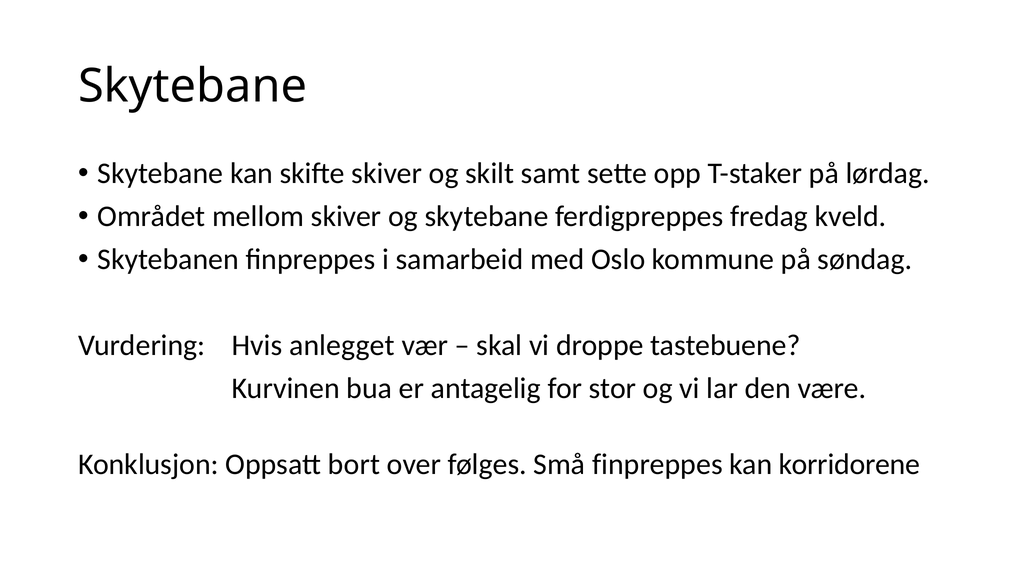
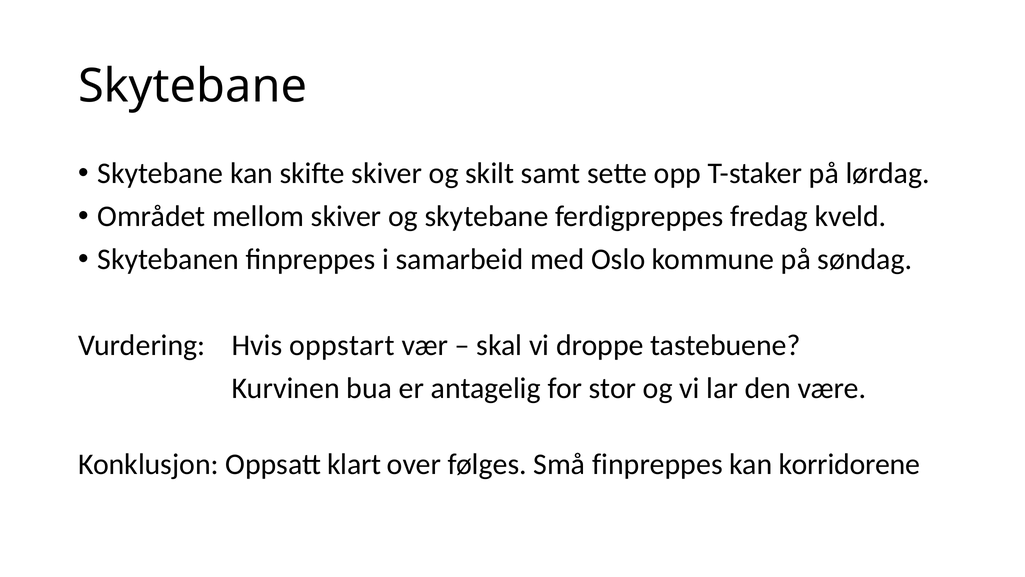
anlegget: anlegget -> oppstart (342, 345)
bort: bort -> klart (354, 464)
